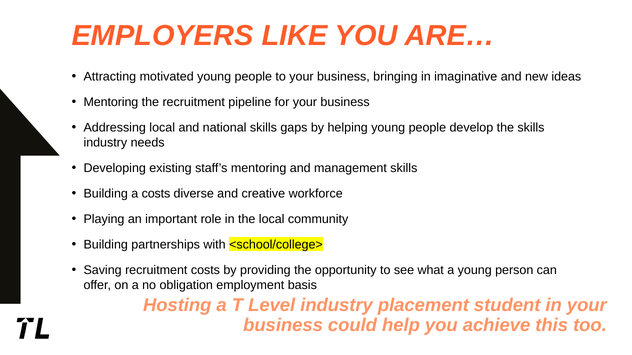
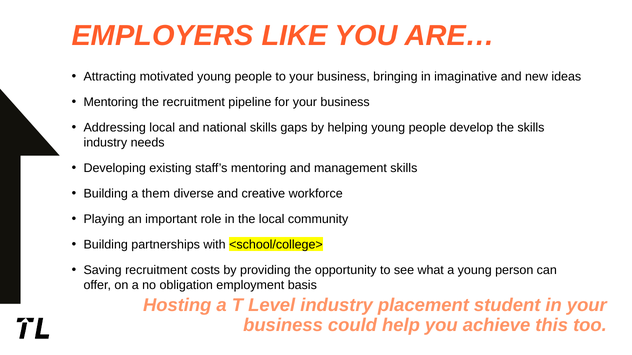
a costs: costs -> them (156, 194)
